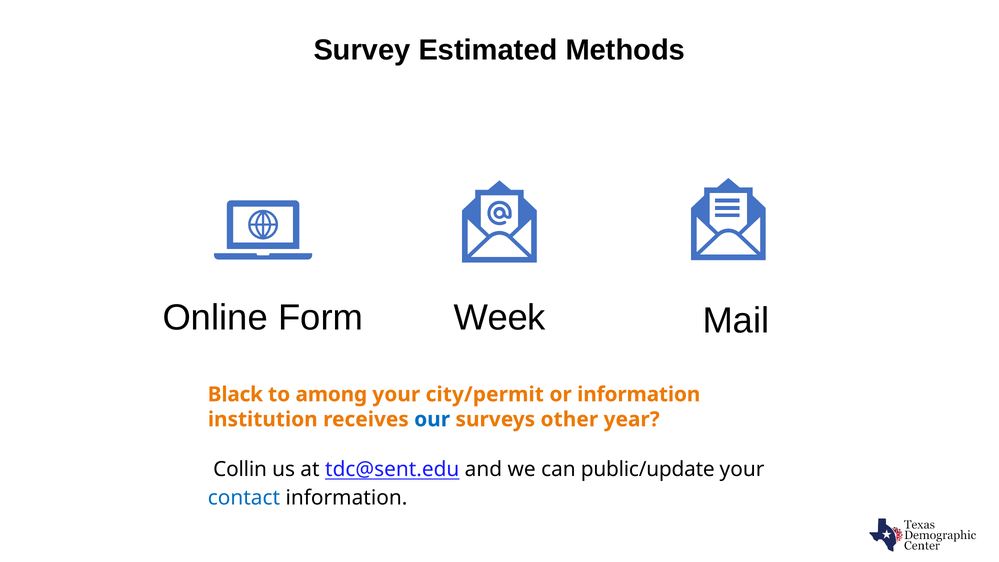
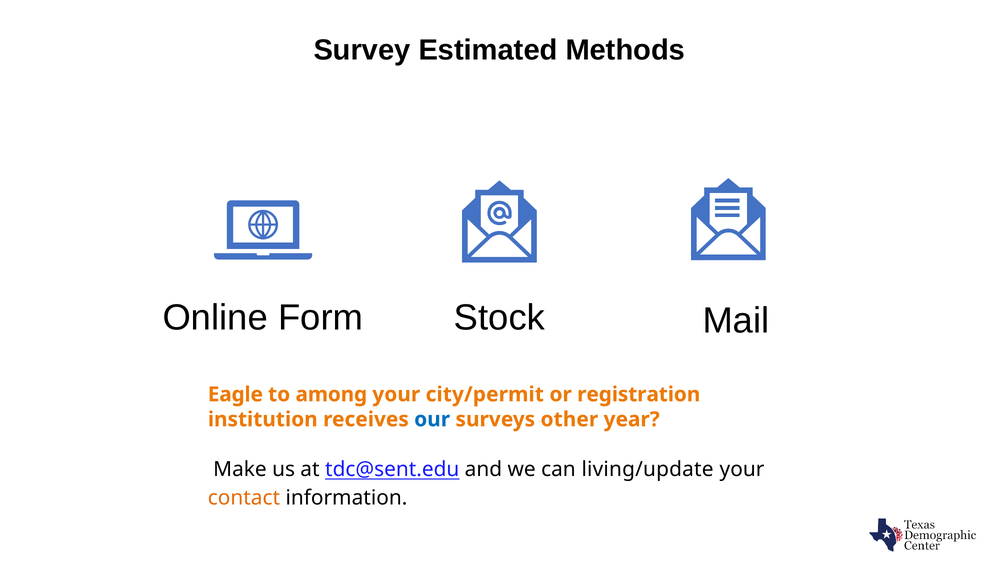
Week: Week -> Stock (499, 318)
Black: Black -> Eagle (235, 394)
or information: information -> registration (639, 394)
Collin: Collin -> Make (240, 469)
public/update: public/update -> living/update (648, 469)
contact colour: blue -> orange (244, 498)
